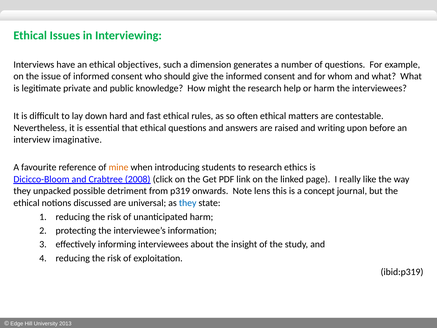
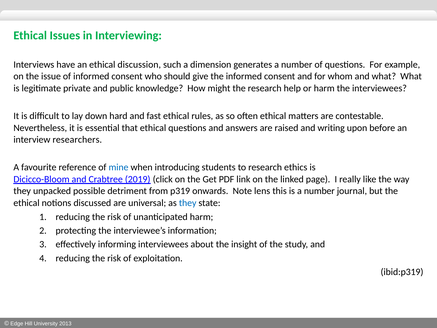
objectives: objectives -> discussion (139, 64)
imaginative: imaginative -> researchers (77, 140)
mine colour: orange -> blue (119, 167)
2008: 2008 -> 2019 (138, 179)
is a concept: concept -> number (319, 191)
